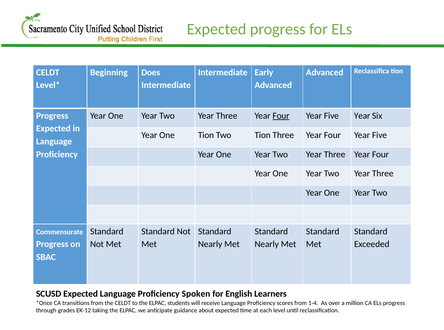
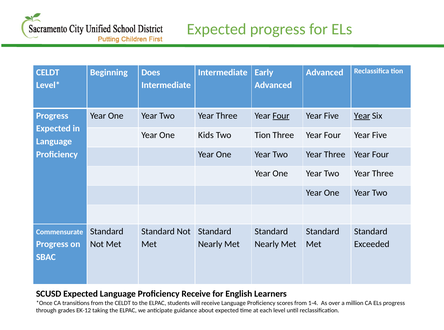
Year underline: none -> present (362, 116)
One Tion: Tion -> Kids (206, 135)
Proficiency Spoken: Spoken -> Receive (196, 294)
